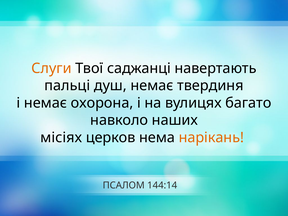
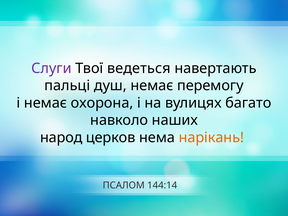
Слуги colour: orange -> purple (51, 68)
саджанці: саджанці -> ведеться (139, 68)
твердиня: твердиня -> перемогу (210, 86)
місіях: місіях -> народ (61, 137)
